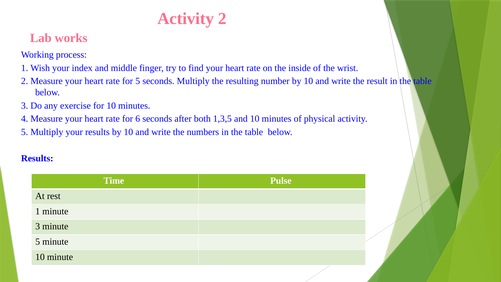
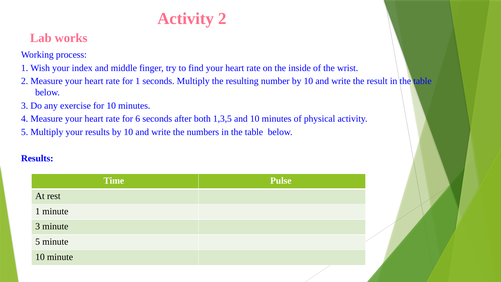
for 5: 5 -> 1 (138, 81)
